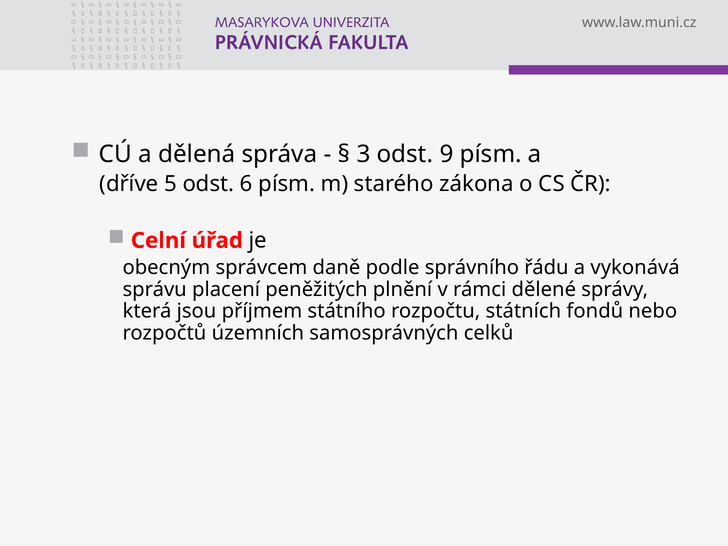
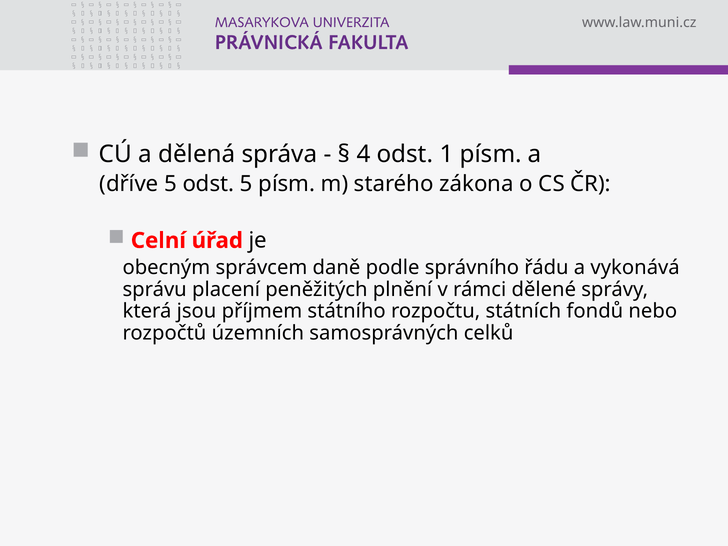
3: 3 -> 4 (363, 154)
9: 9 -> 1 (446, 154)
odst 6: 6 -> 5 (246, 184)
